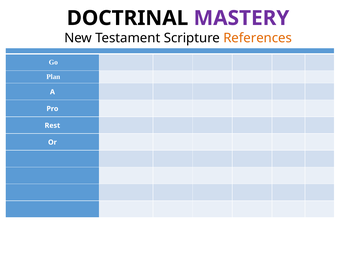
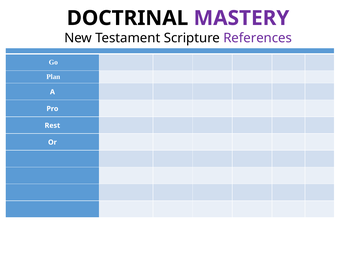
References colour: orange -> purple (258, 38)
